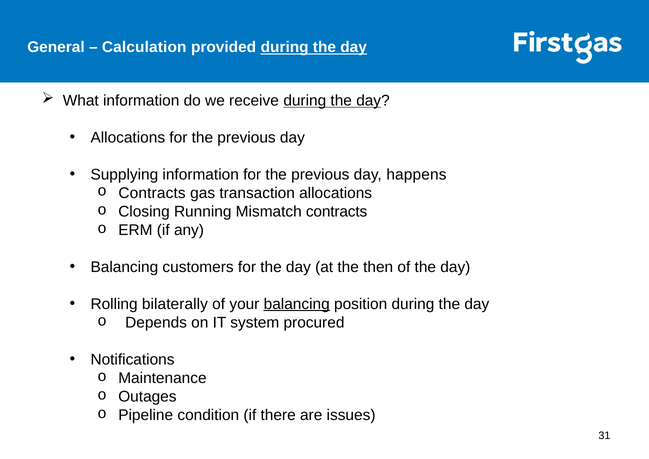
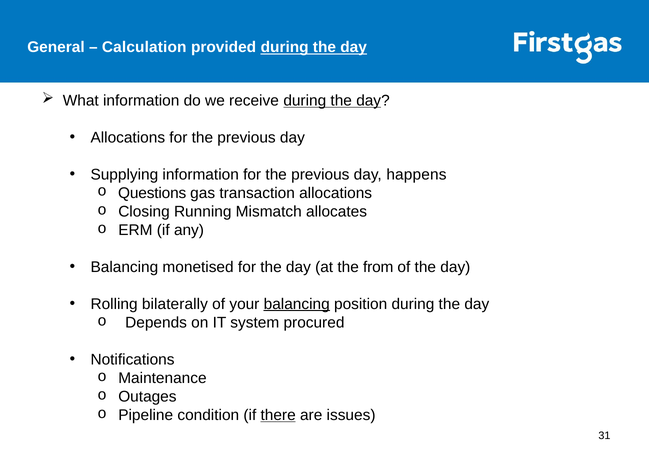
Contracts: Contracts -> Questions (152, 193)
Mismatch contracts: contracts -> allocates (337, 211)
customers: customers -> monetised (198, 267)
then: then -> from (378, 267)
there underline: none -> present (278, 415)
